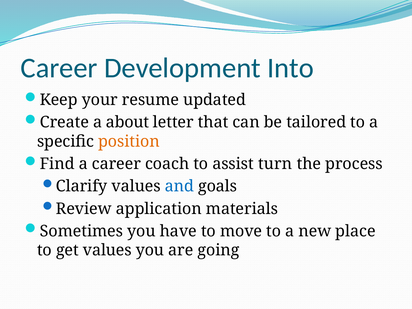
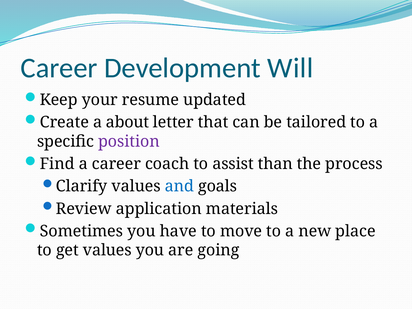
Into: Into -> Will (290, 68)
position colour: orange -> purple (129, 142)
turn: turn -> than (275, 164)
